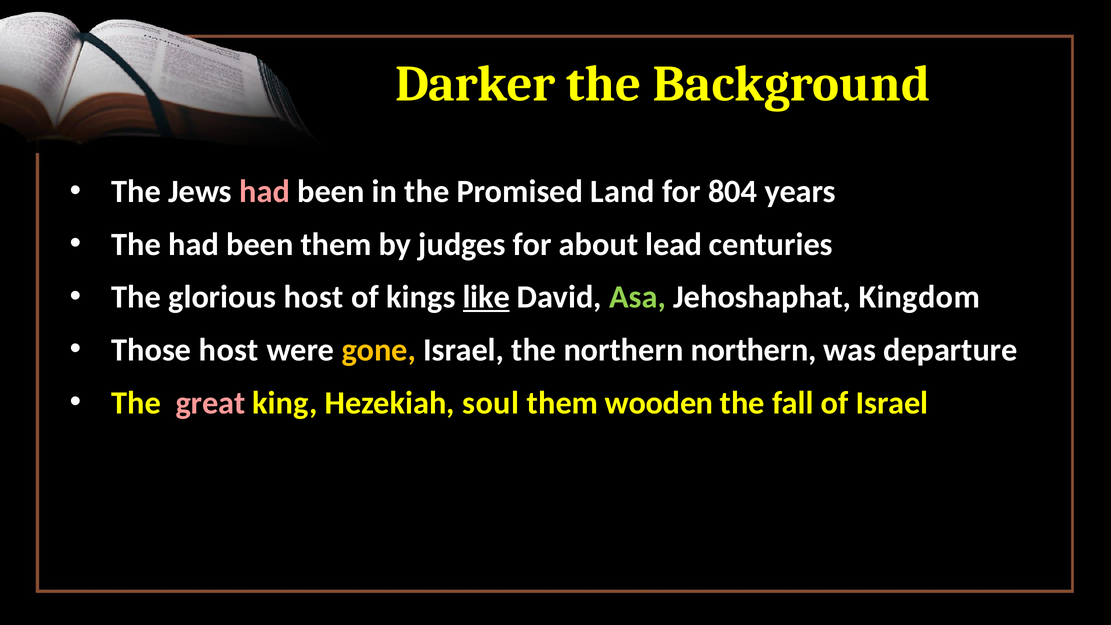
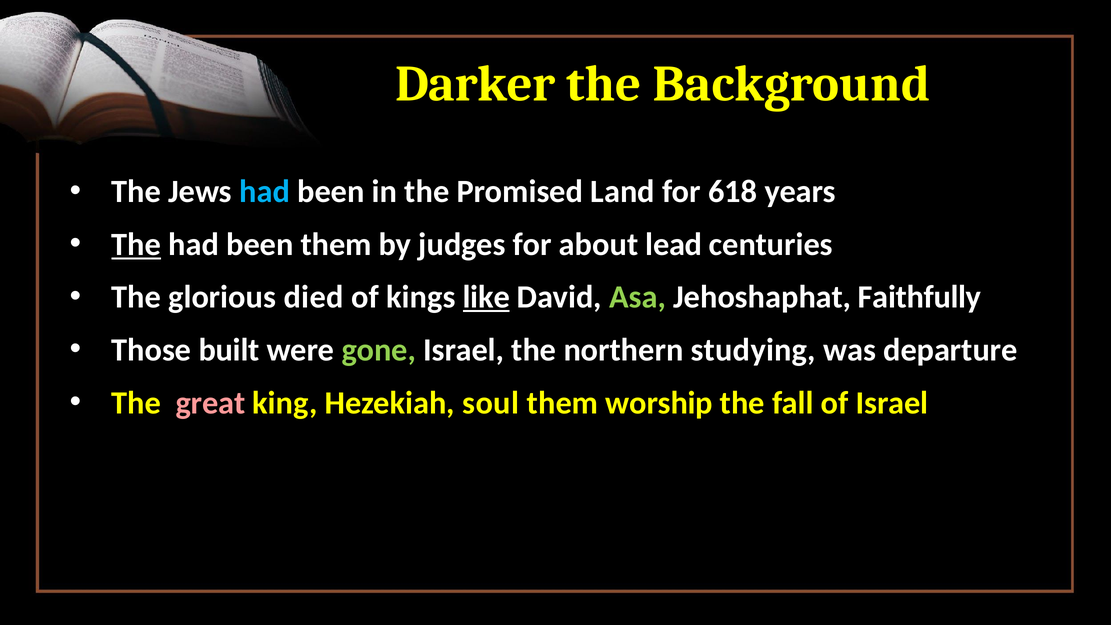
had colour: pink -> light blue (265, 192)
804: 804 -> 618 (733, 192)
The underline: none -> present (136, 244)
glorious host: host -> died (314, 297)
Kingdom: Kingdom -> Faithfully (920, 297)
Those host: host -> built (229, 350)
gone colour: yellow -> light green (379, 350)
northern northern: northern -> studying (753, 350)
wooden: wooden -> worship (659, 403)
